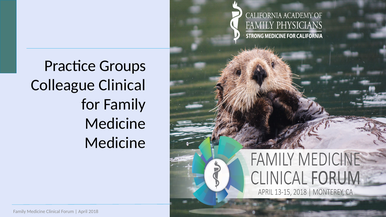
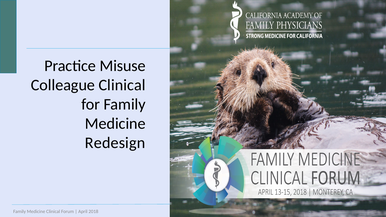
Groups: Groups -> Misuse (123, 66)
Medicine: Medicine -> Redesign (115, 143)
